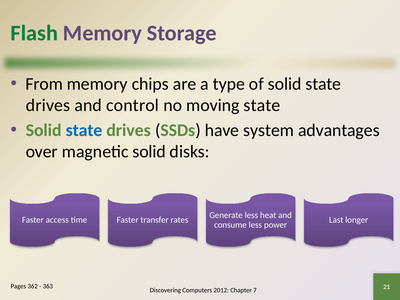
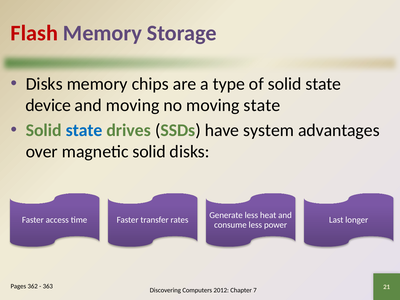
Flash colour: green -> red (34, 33)
From: From -> Disks (44, 84)
drives: drives -> device (48, 105)
and control: control -> moving (133, 105)
